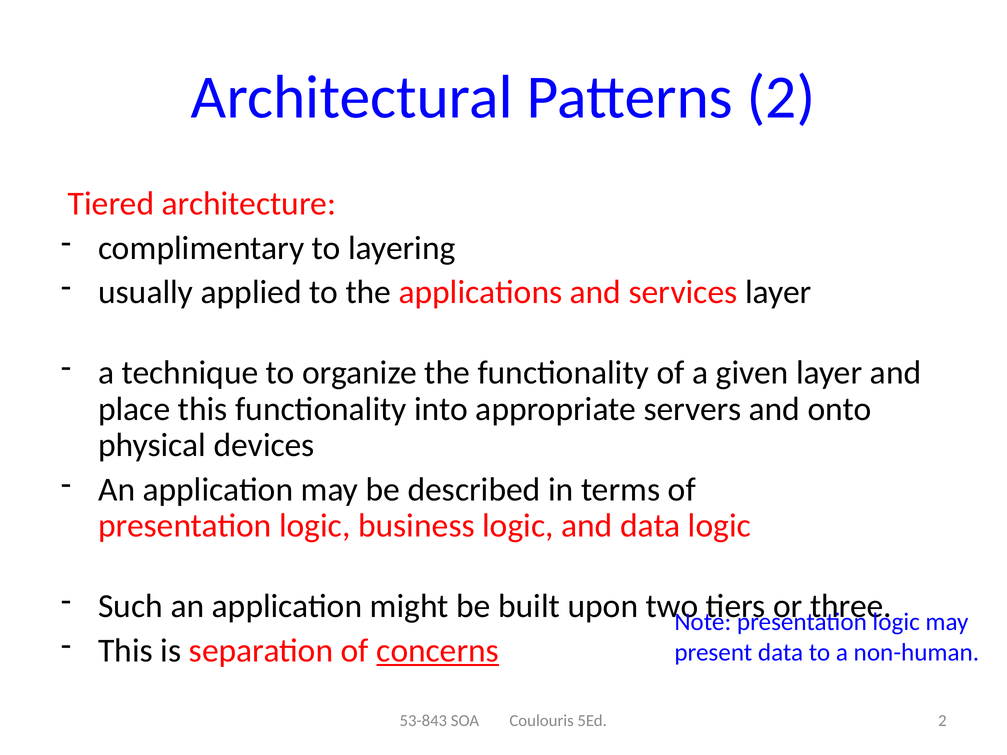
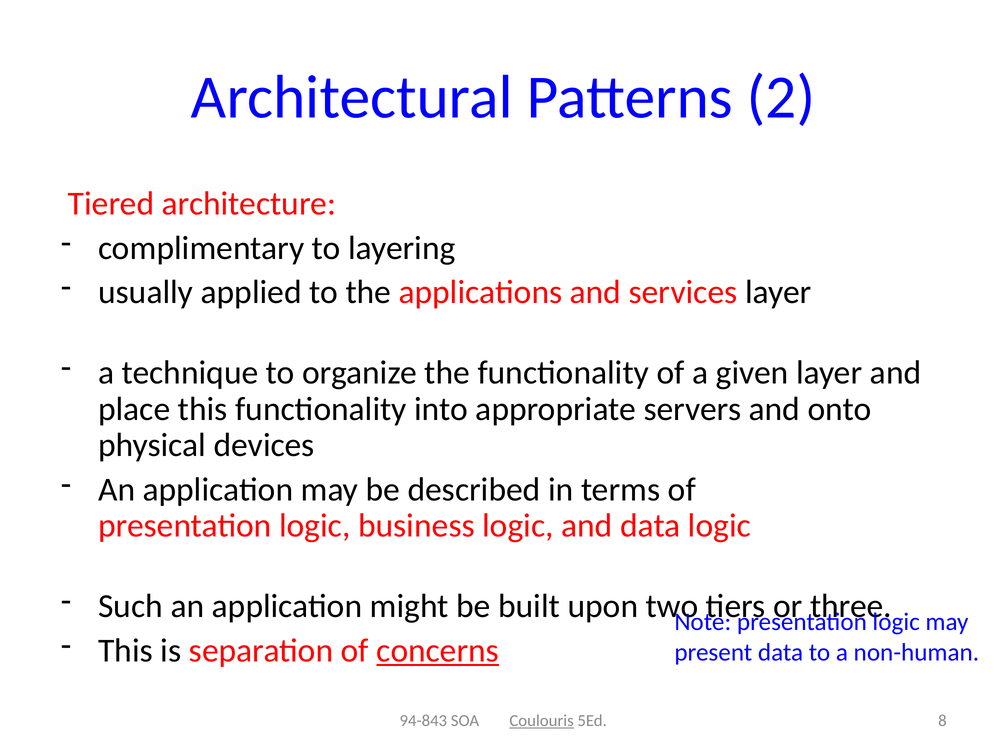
53-843: 53-843 -> 94-843 (423, 721)
Coulouris underline: none -> present (542, 721)
5Ed 2: 2 -> 8 (942, 721)
